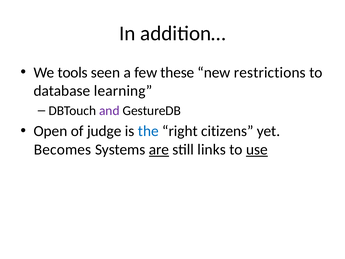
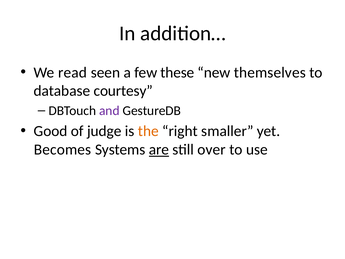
tools: tools -> read (72, 72)
restrictions: restrictions -> themselves (270, 72)
learning: learning -> courtesy (123, 91)
Open: Open -> Good (51, 131)
the colour: blue -> orange (148, 131)
citizens: citizens -> smaller (227, 131)
links: links -> over (212, 149)
use underline: present -> none (257, 149)
